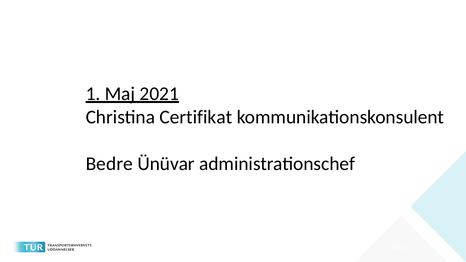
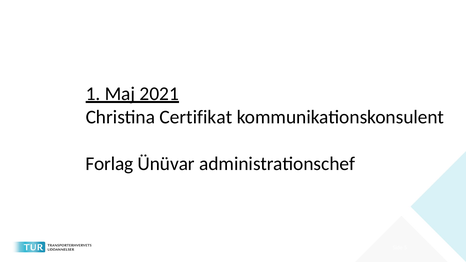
Bedre: Bedre -> Forlag (109, 164)
